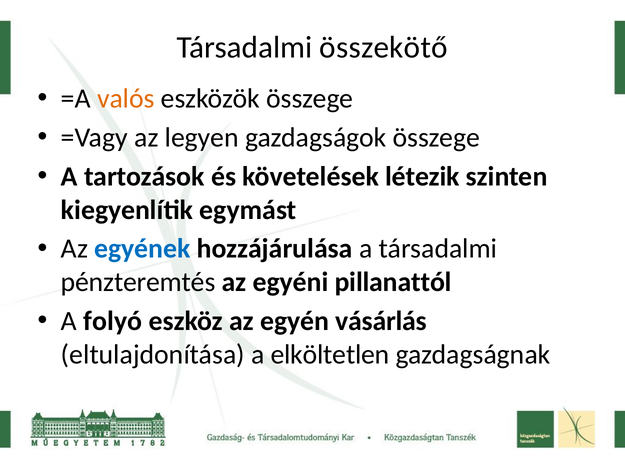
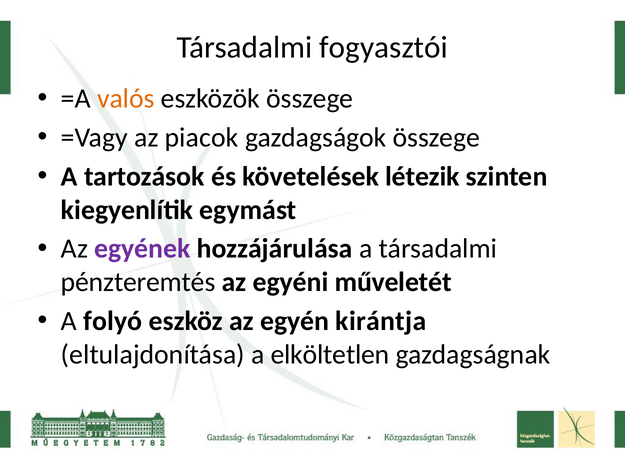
összekötő: összekötő -> fogyasztói (384, 48)
legyen: legyen -> piacok (202, 138)
egyének colour: blue -> purple (142, 249)
pillanattól: pillanattól -> műveletét (393, 282)
vásárlás: vásárlás -> kirántja (381, 321)
